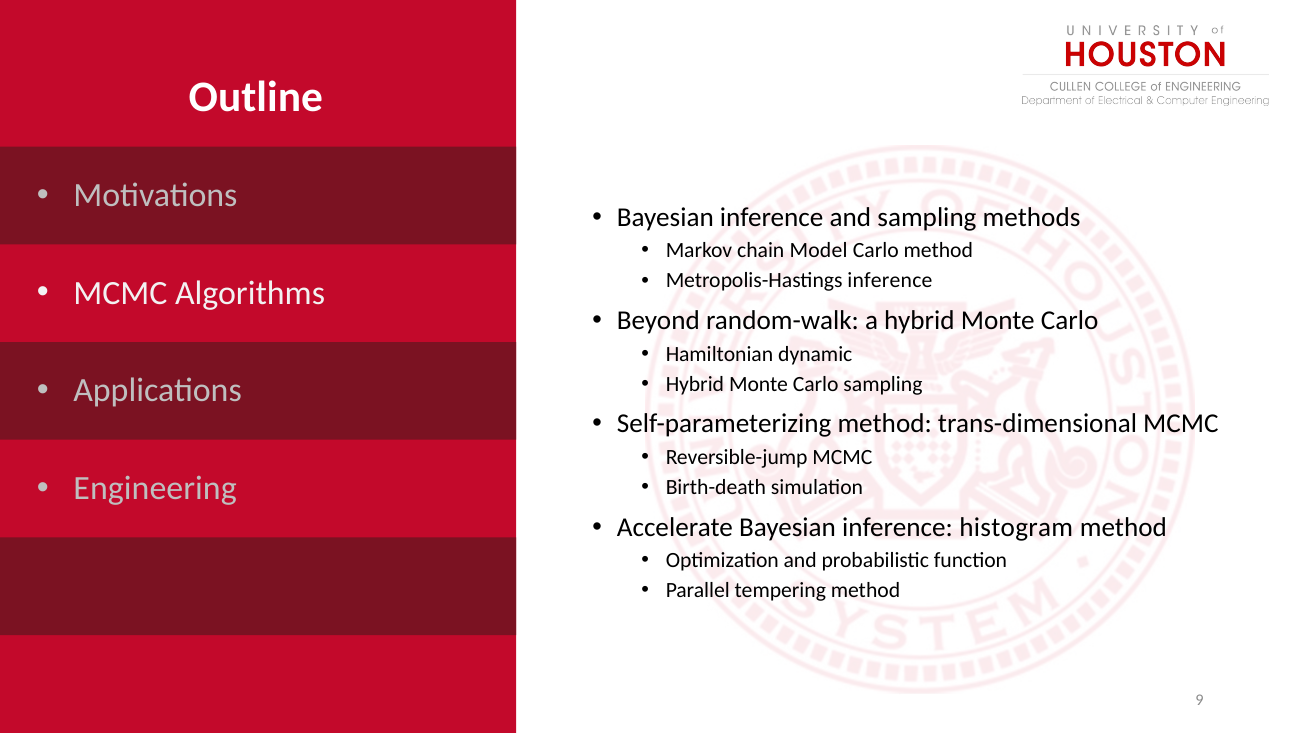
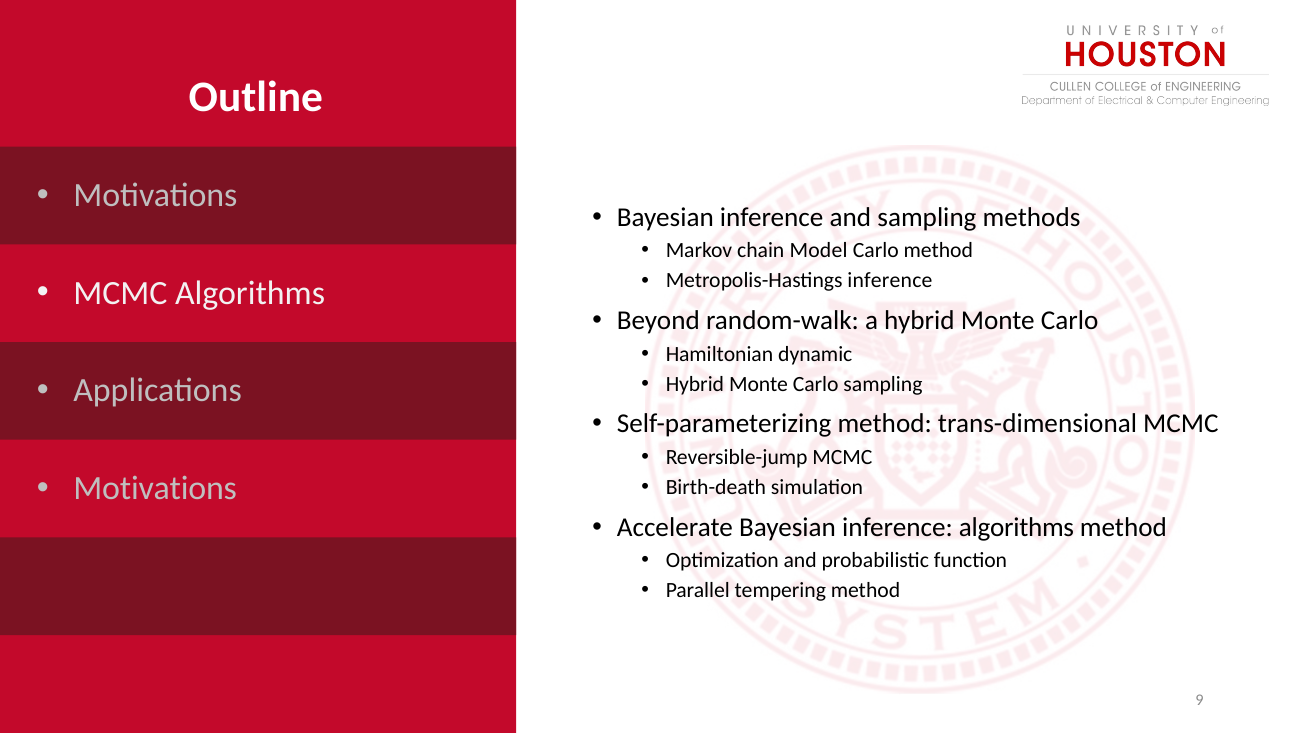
Engineering: Engineering -> Motivations (155, 488)
inference histogram: histogram -> algorithms (1016, 527)
